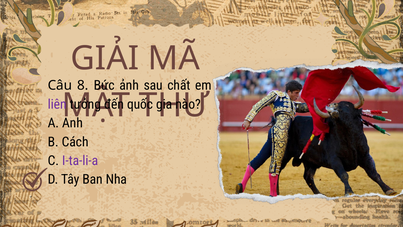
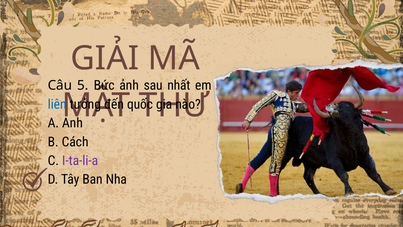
8: 8 -> 5 (83, 85)
chất: chất -> nhất (179, 85)
liên colour: purple -> blue (57, 104)
